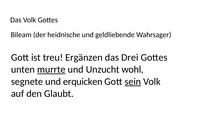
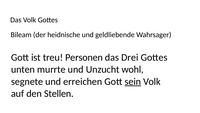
Ergänzen: Ergänzen -> Personen (84, 57)
murrte underline: present -> none (51, 69)
erquicken: erquicken -> erreichen (83, 81)
Glaubt: Glaubt -> Stellen (59, 93)
